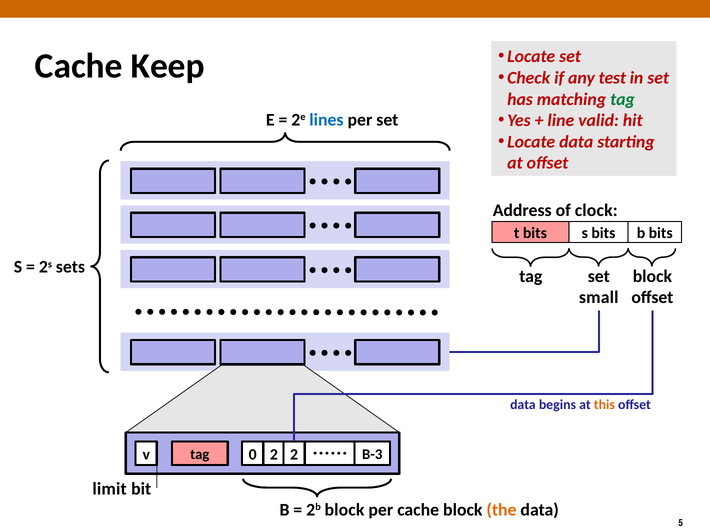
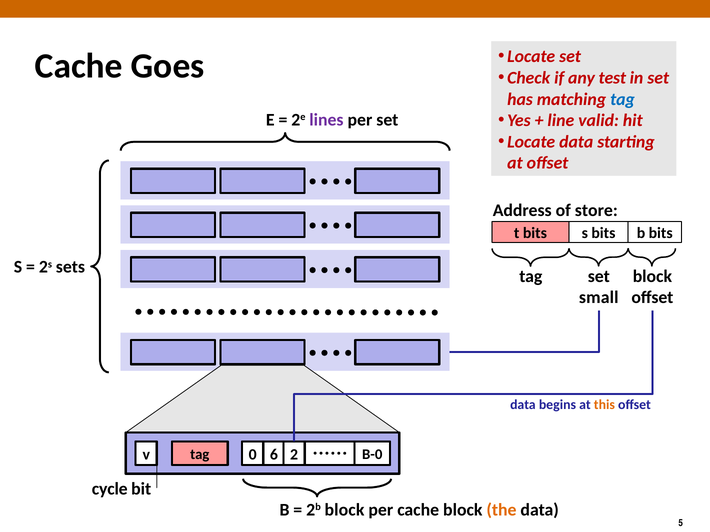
Keep: Keep -> Goes (168, 66)
tag colour: green -> blue (622, 99)
lines colour: blue -> purple (326, 120)
clock: clock -> store (596, 211)
0 2: 2 -> 6 (274, 455)
B-3: B-3 -> B-0 (372, 455)
limit: limit -> cycle (110, 490)
